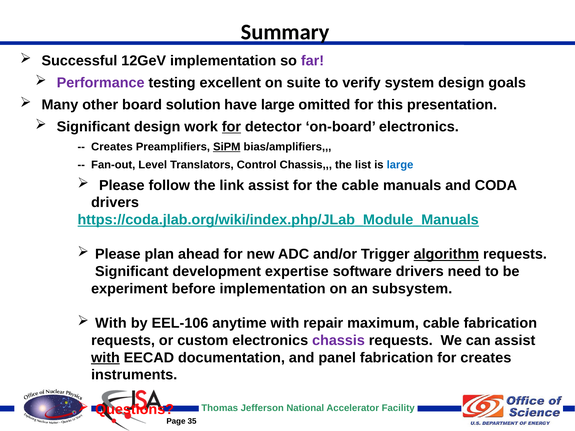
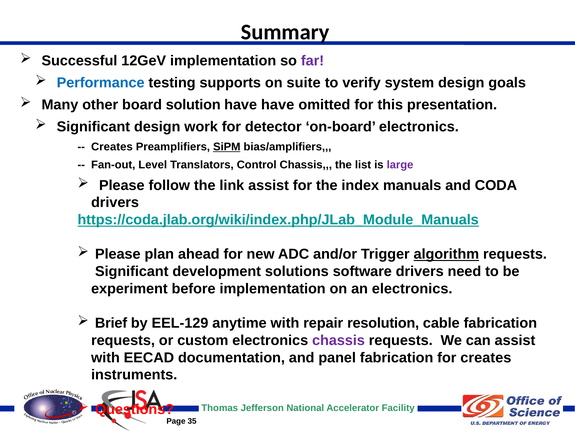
Performance colour: purple -> blue (101, 83)
excellent: excellent -> supports (230, 83)
have large: large -> have (278, 105)
for underline: present -> none (231, 127)
large colour: blue -> purple (400, 165)
the cable: cable -> index (360, 185)
expertise: expertise -> solutions (297, 272)
an subsystem: subsystem -> electronics (412, 289)
With: With -> Brief (111, 323)
EEL-106: EEL-106 -> EEL-129 (180, 323)
maximum: maximum -> resolution (383, 323)
with underline: present -> none (105, 358)
